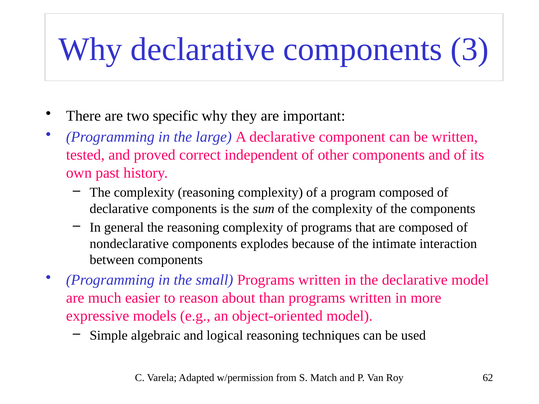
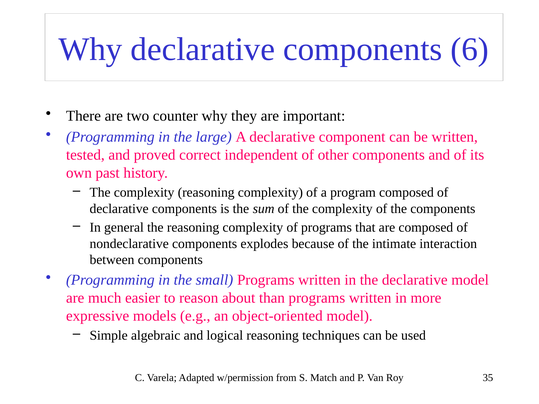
3: 3 -> 6 (470, 49)
specific: specific -> counter (175, 116)
62: 62 -> 35 (488, 378)
